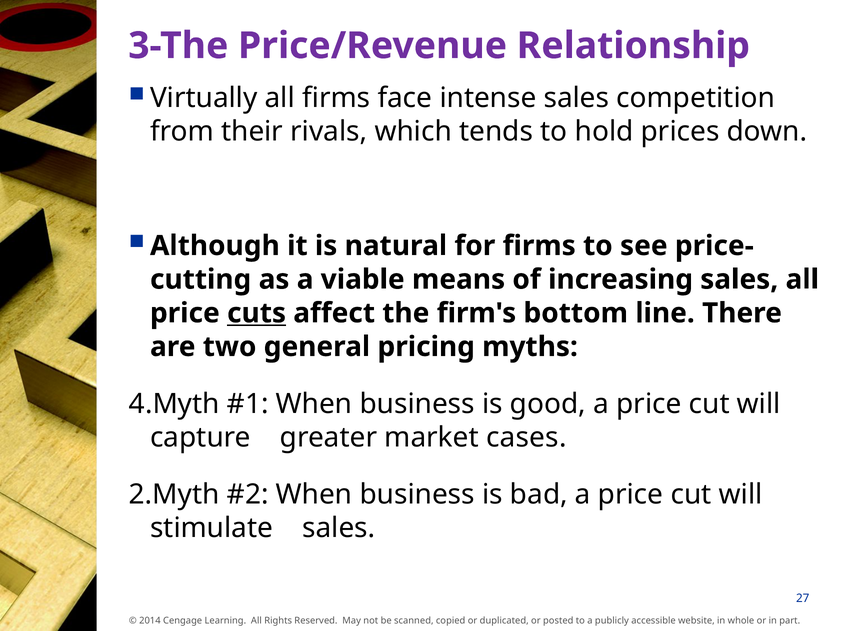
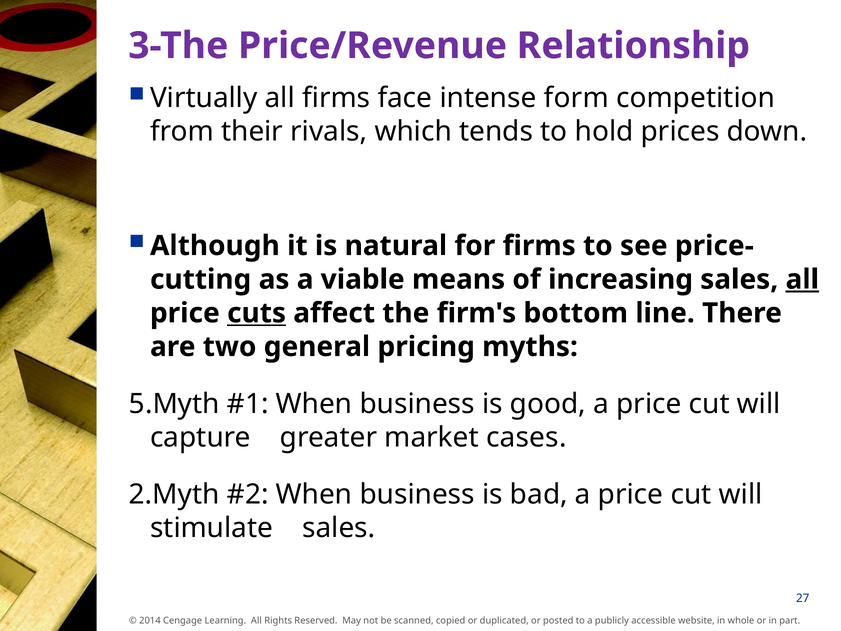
intense sales: sales -> form (576, 98)
all underline: none -> present (802, 279)
4.Myth: 4.Myth -> 5.Myth (174, 404)
